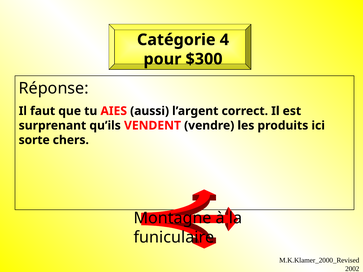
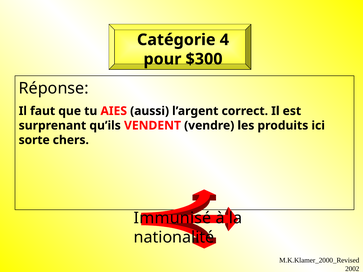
Montagne: Montagne -> Immunisé (172, 218)
funiculaire: funiculaire -> nationalité (174, 238)
